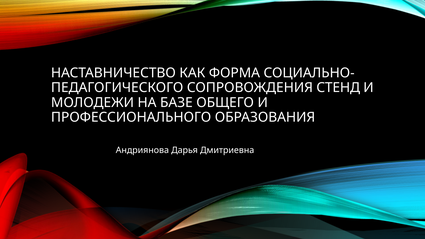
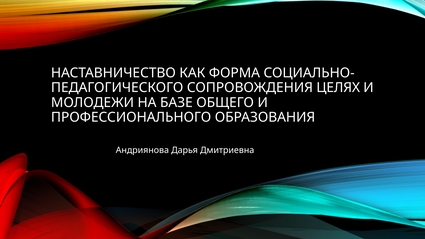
СТЕНД: СТЕНД -> ЦЕЛЯХ (338, 88)
